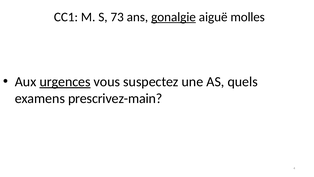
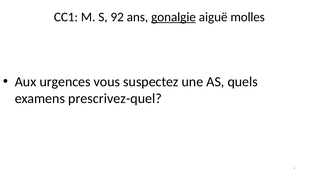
73: 73 -> 92 (117, 17)
urgences underline: present -> none (65, 82)
prescrivez-main: prescrivez-main -> prescrivez-quel (115, 98)
